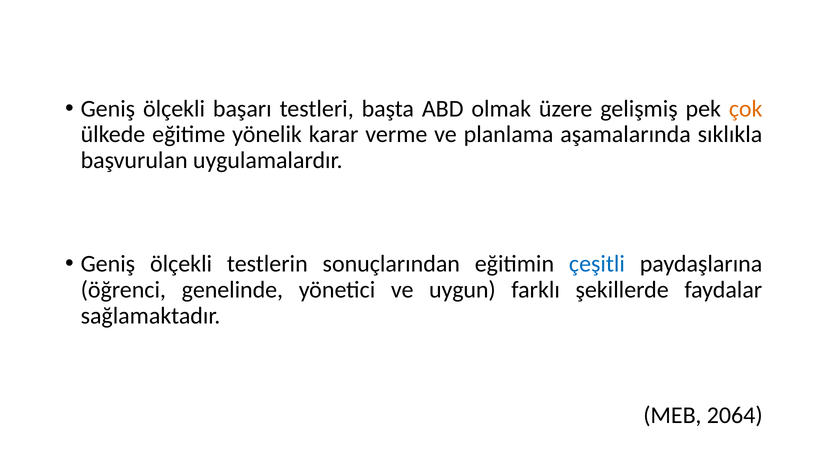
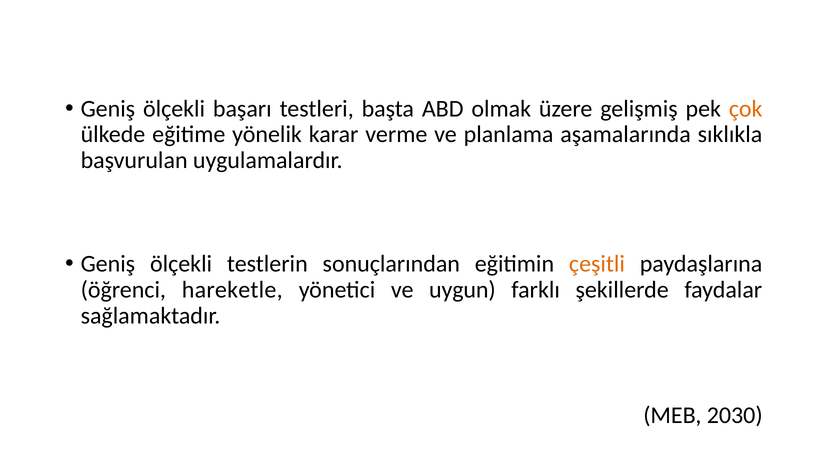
çeşitli colour: blue -> orange (597, 264)
genelinde: genelinde -> hareketle (232, 290)
2064: 2064 -> 2030 (735, 415)
